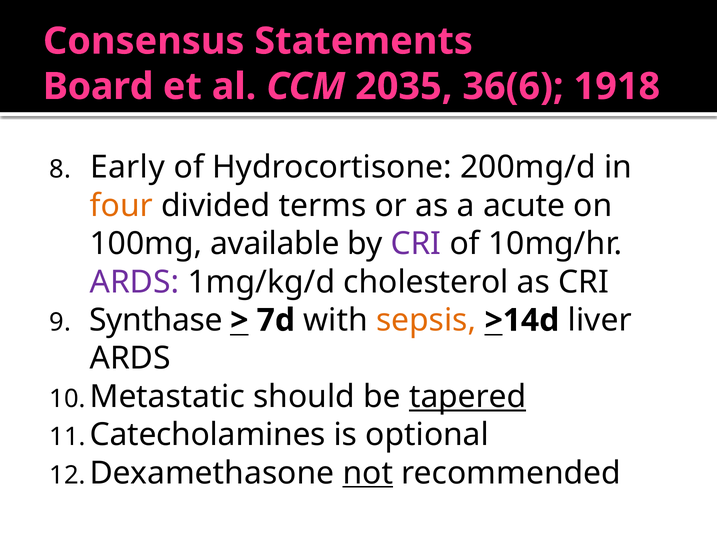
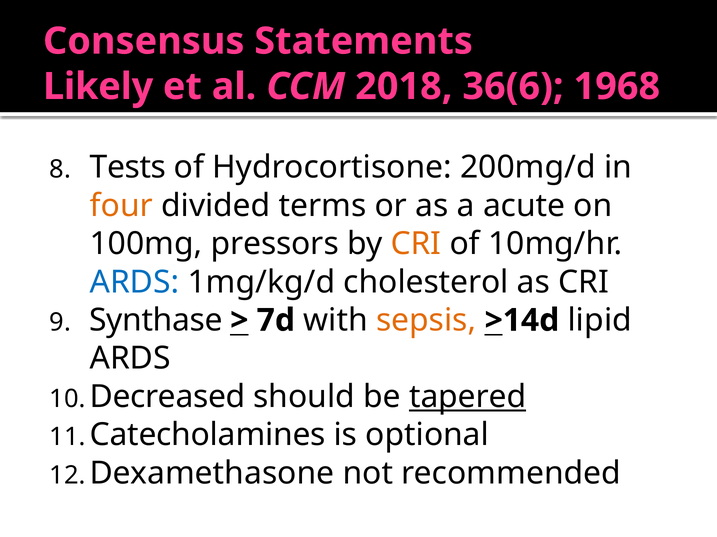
Board: Board -> Likely (98, 87)
2035: 2035 -> 2018 (404, 87)
1918: 1918 -> 1968 (617, 87)
Early: Early -> Tests (128, 168)
available: available -> pressors (275, 244)
CRI colour: purple -> orange (416, 244)
ARDS colour: purple -> blue (135, 282)
liver: liver -> lipid (600, 321)
Metastatic: Metastatic -> Decreased (167, 397)
not underline: present -> none (368, 474)
